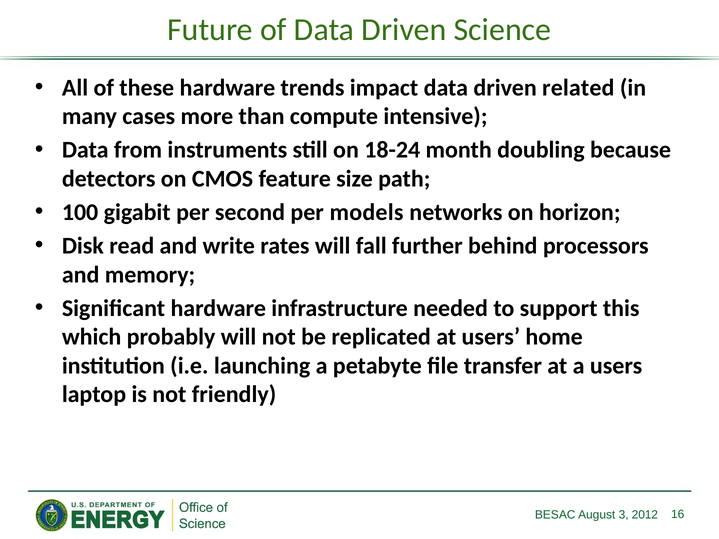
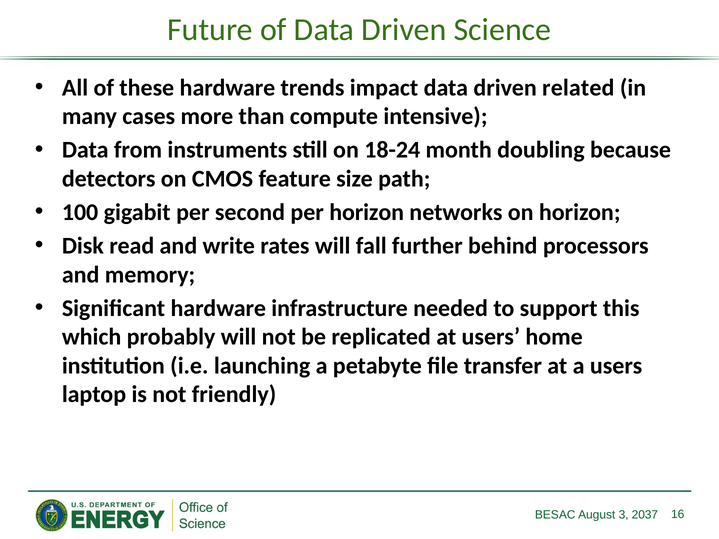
per models: models -> horizon (367, 212)
2012: 2012 -> 2037 (645, 515)
